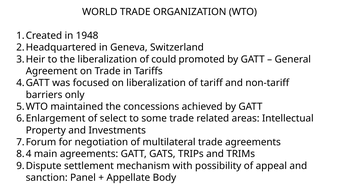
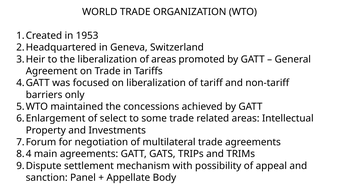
1948: 1948 -> 1953 (87, 36)
of could: could -> areas (164, 59)
